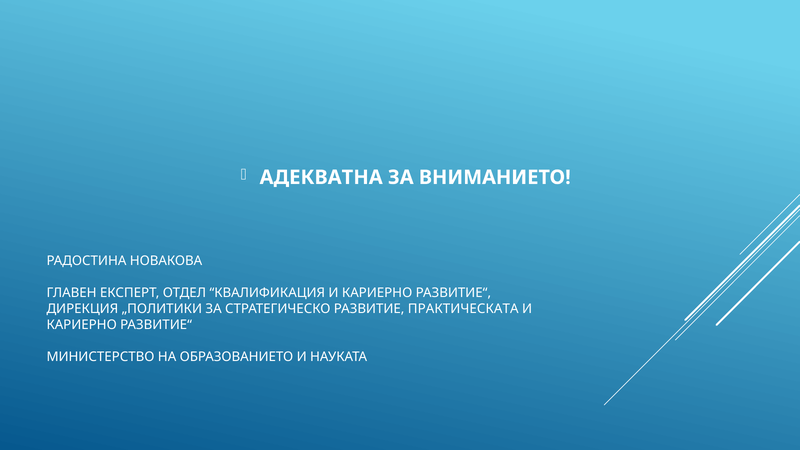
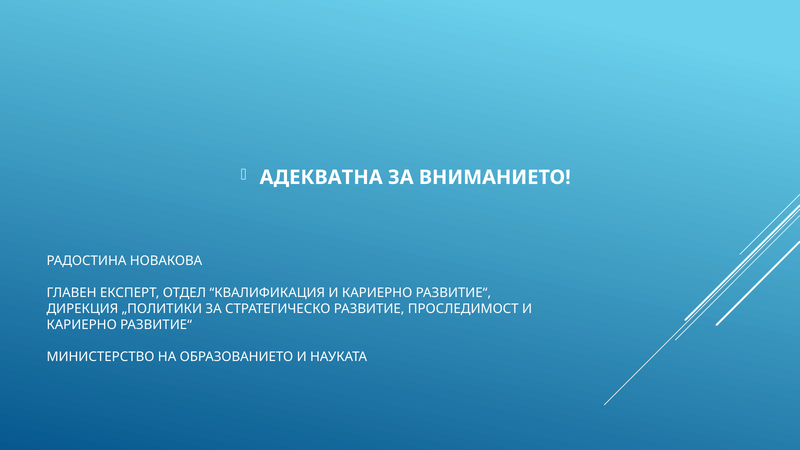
ПРАКТИЧЕСКАТА: ПРАКТИЧЕСКАТА -> ПРОСЛЕДИМОСТ (463, 309)
